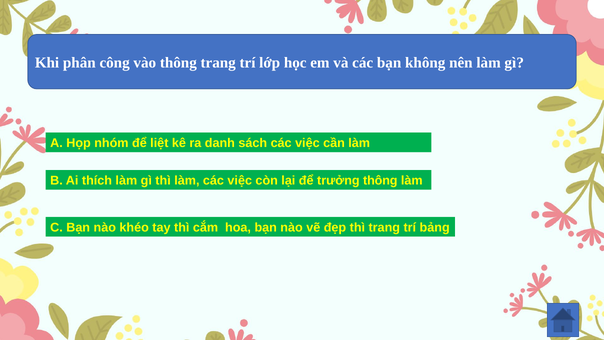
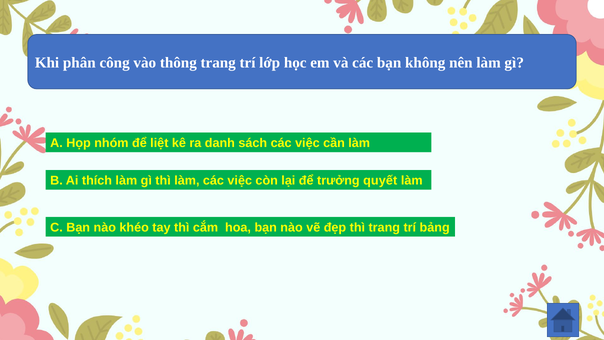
trưởng thông: thông -> quyết (380, 181)
